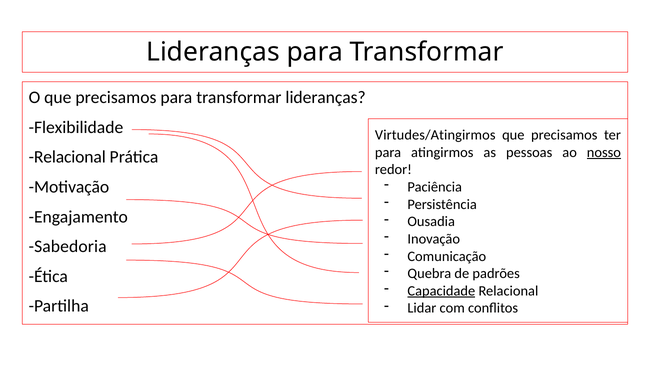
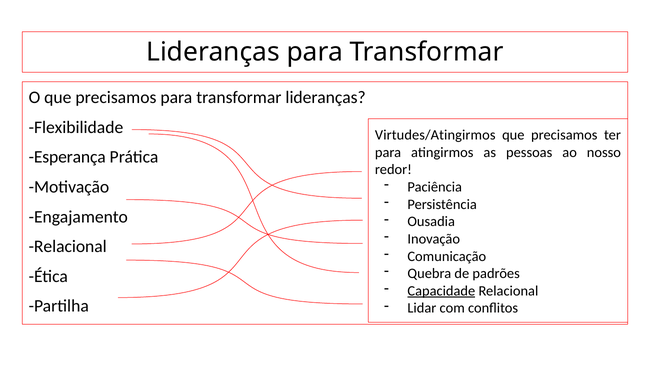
nosso underline: present -> none (604, 153)
Relacional: Relacional -> Esperança (67, 157)
Sabedoria: Sabedoria -> Relacional (68, 247)
